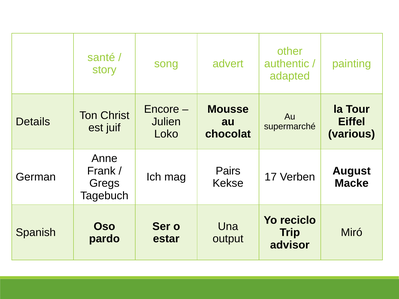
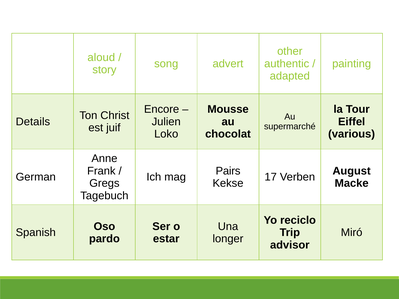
santé: santé -> aloud (101, 57)
output: output -> longer (228, 239)
